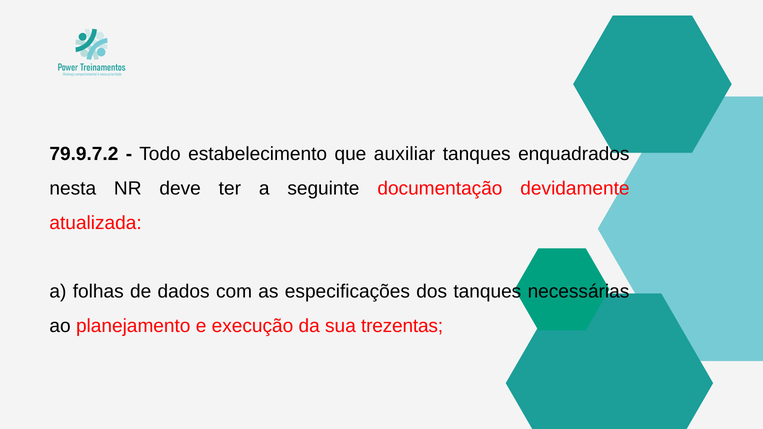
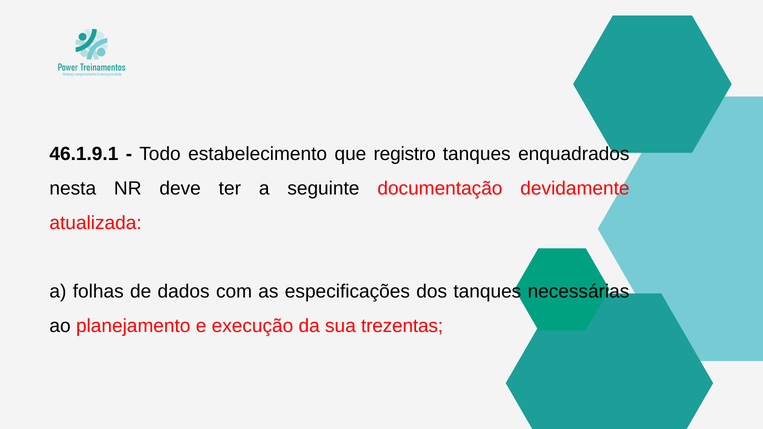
79.9.7.2: 79.9.7.2 -> 46.1.9.1 (84, 154)
auxiliar: auxiliar -> registro (405, 154)
